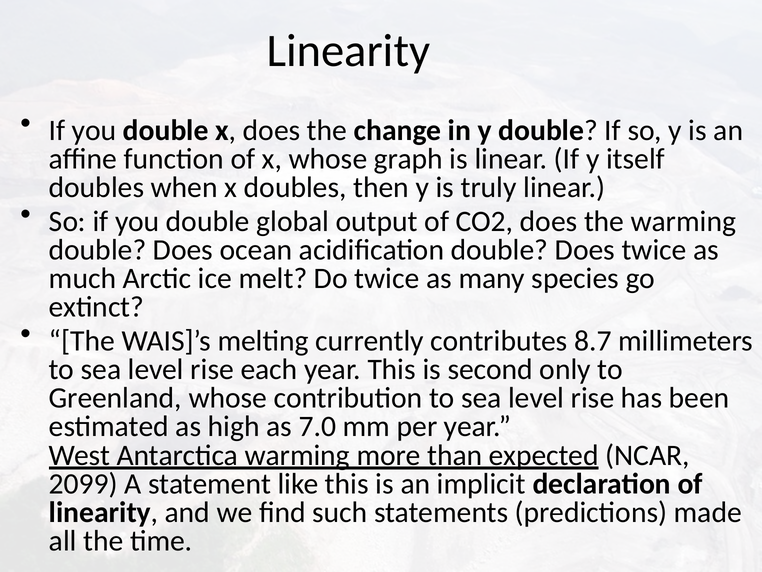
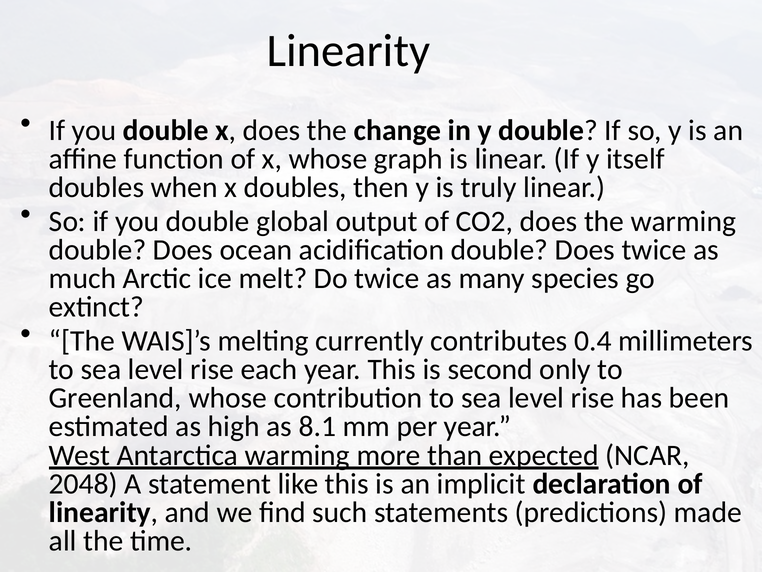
8.7: 8.7 -> 0.4 (593, 341)
7.0: 7.0 -> 8.1 (317, 426)
2099: 2099 -> 2048 (83, 483)
